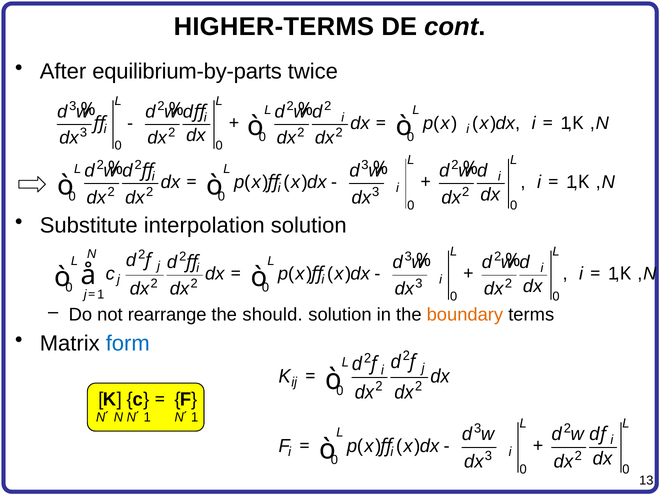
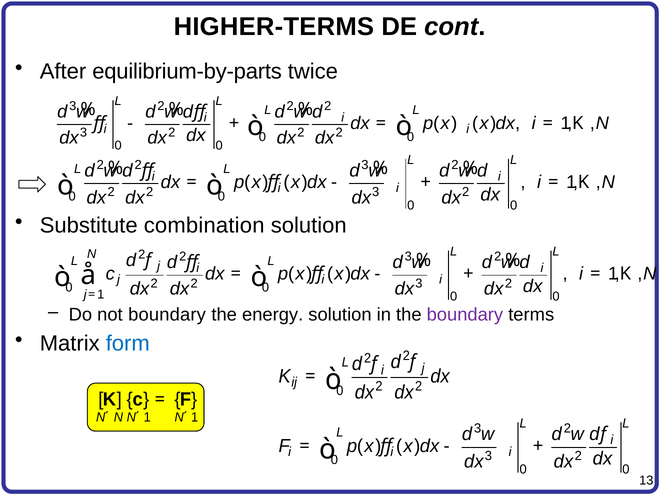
interpolation: interpolation -> combination (204, 226)
not rearrange: rearrange -> boundary (167, 315)
should: should -> energy (273, 315)
boundary colour: orange -> purple (465, 315)
